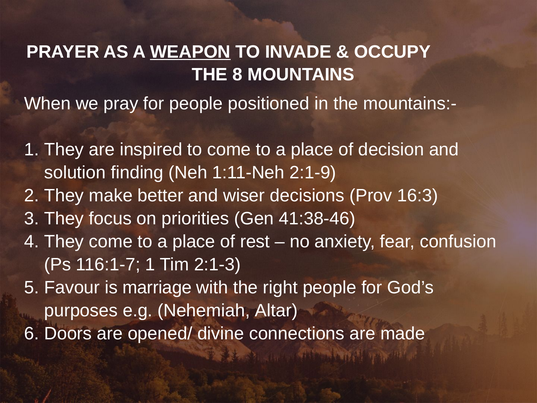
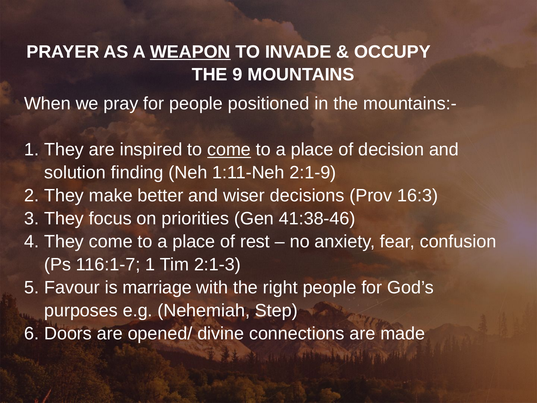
8: 8 -> 9 (238, 75)
come underline: none -> present (229, 150)
Altar: Altar -> Step (276, 310)
